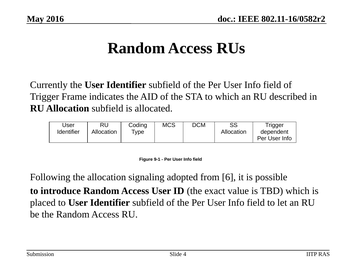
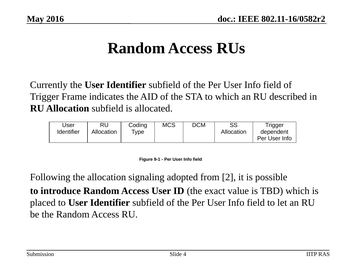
6: 6 -> 2 (229, 177)
